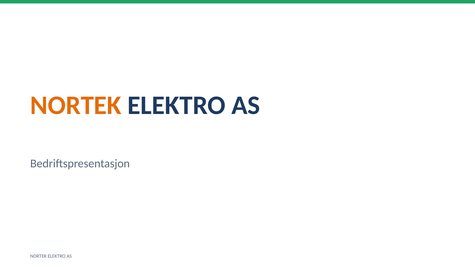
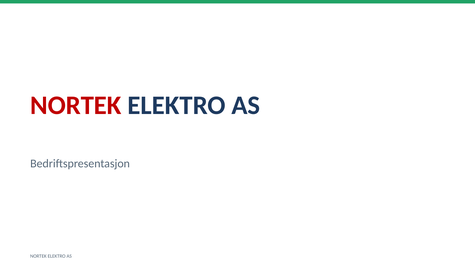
NORTEK colour: orange -> red (76, 105)
